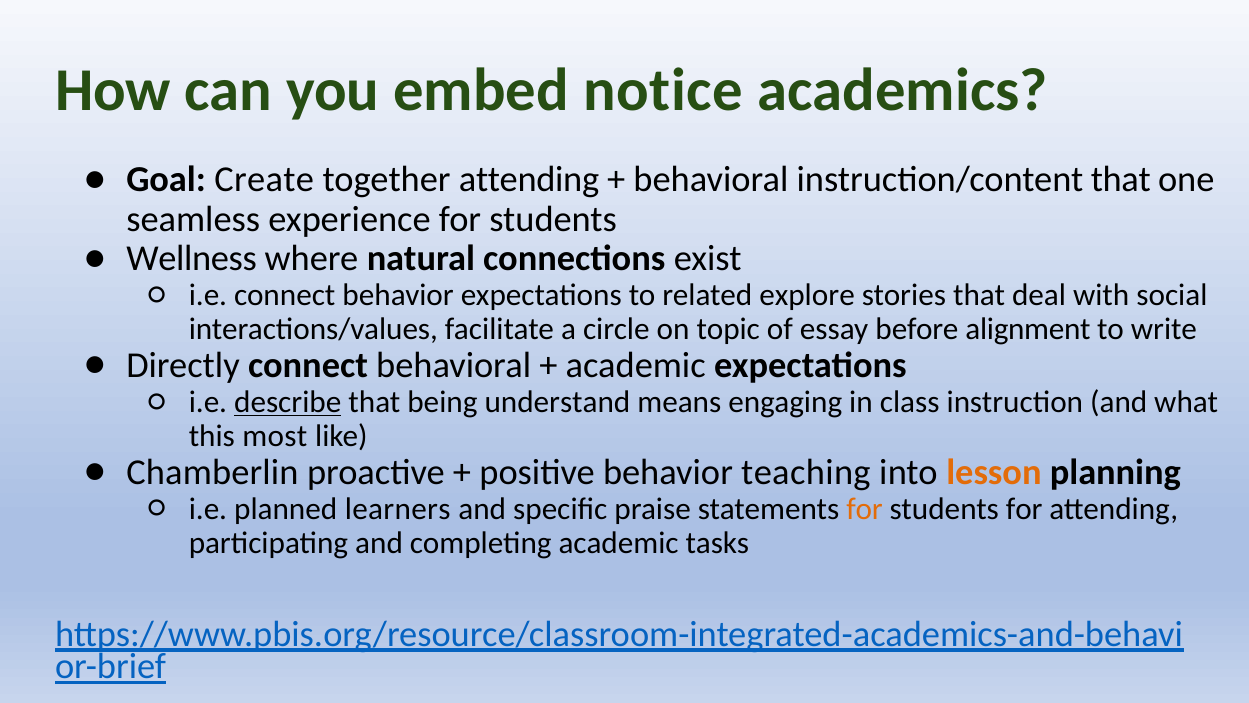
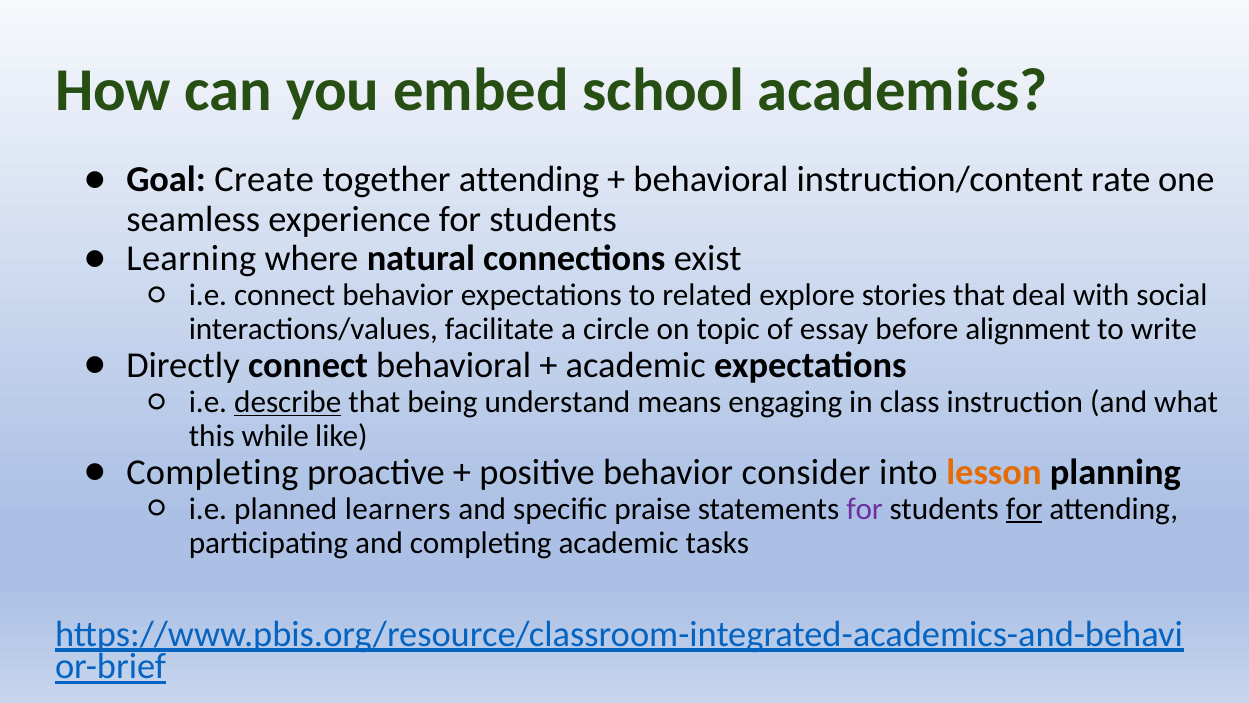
notice: notice -> school (664, 91)
instruction/content that: that -> rate (1121, 180)
Wellness: Wellness -> Learning (191, 258)
most: most -> while (275, 436)
Chamberlin: Chamberlin -> Completing (212, 472)
teaching: teaching -> consider (806, 472)
for colour: orange -> purple (865, 509)
for underline: none -> present (1024, 509)
